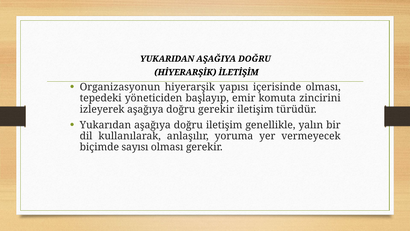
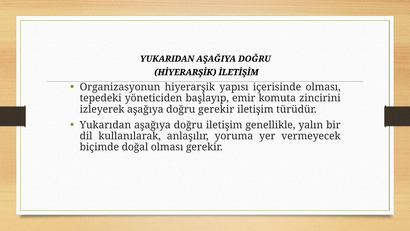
sayısı: sayısı -> doğal (135, 147)
